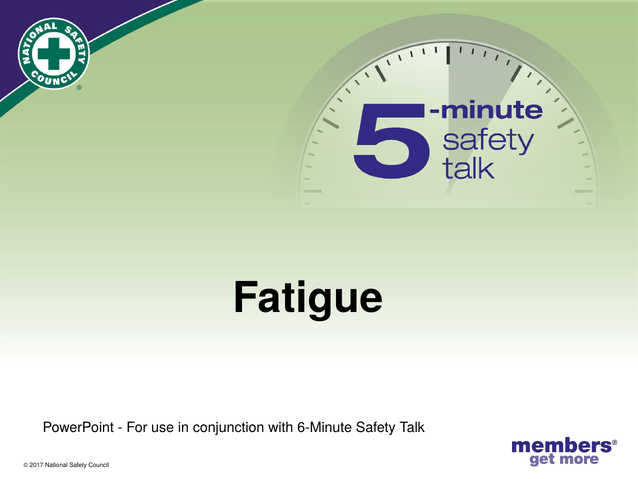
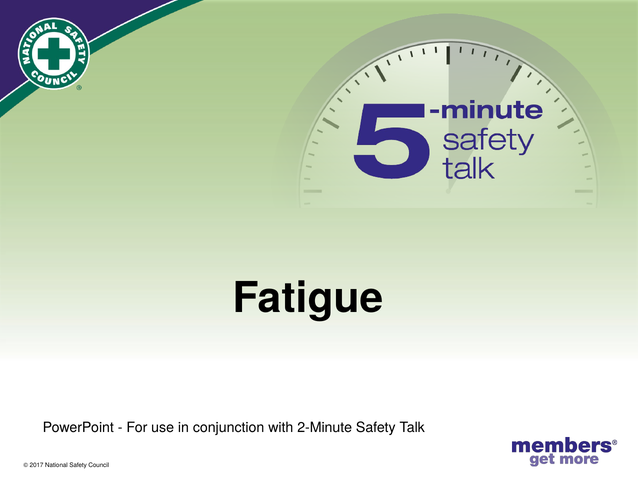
6-Minute: 6-Minute -> 2-Minute (325, 427)
